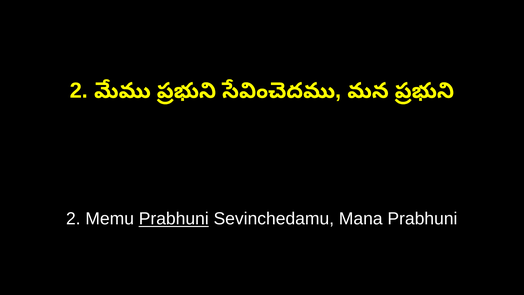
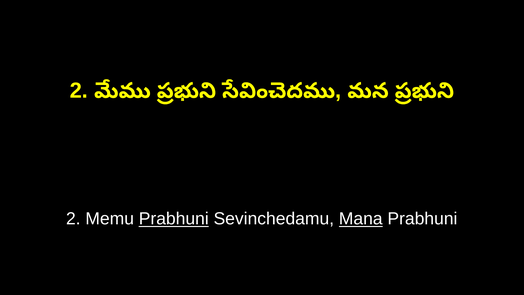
Mana underline: none -> present (361, 219)
